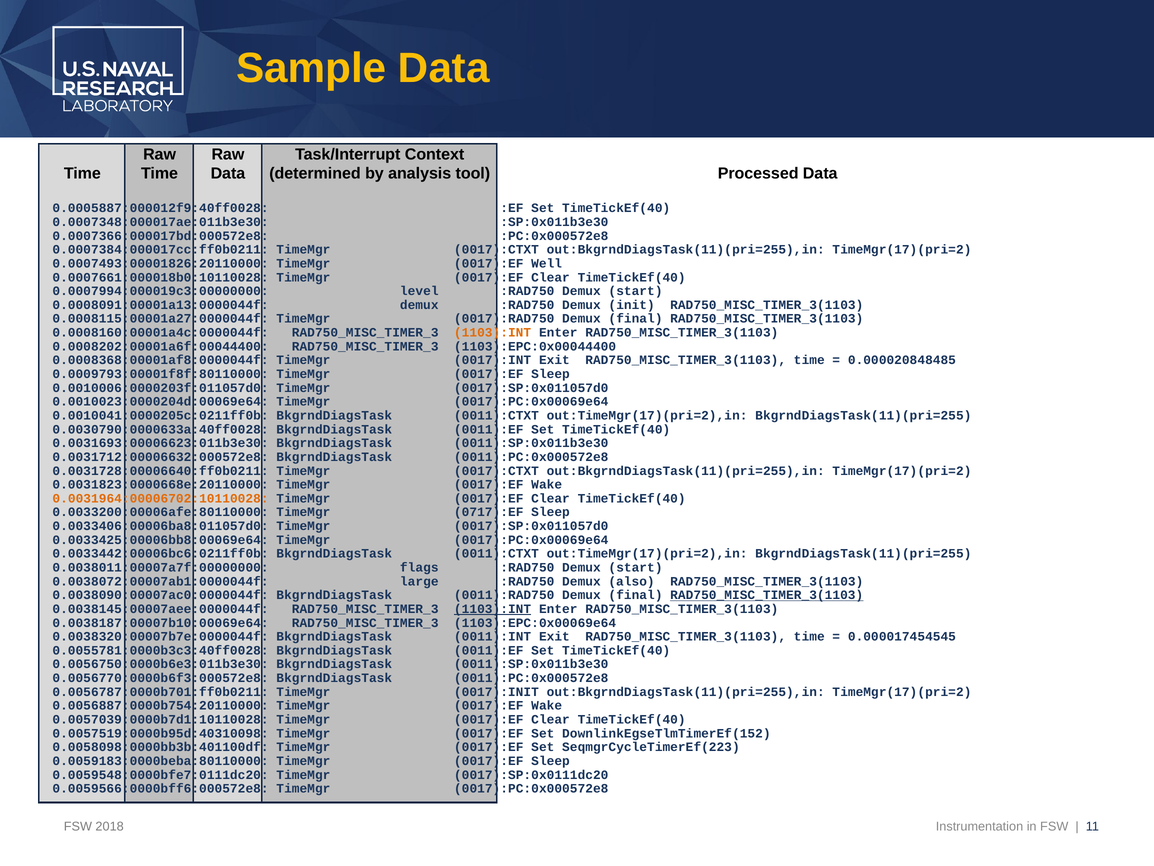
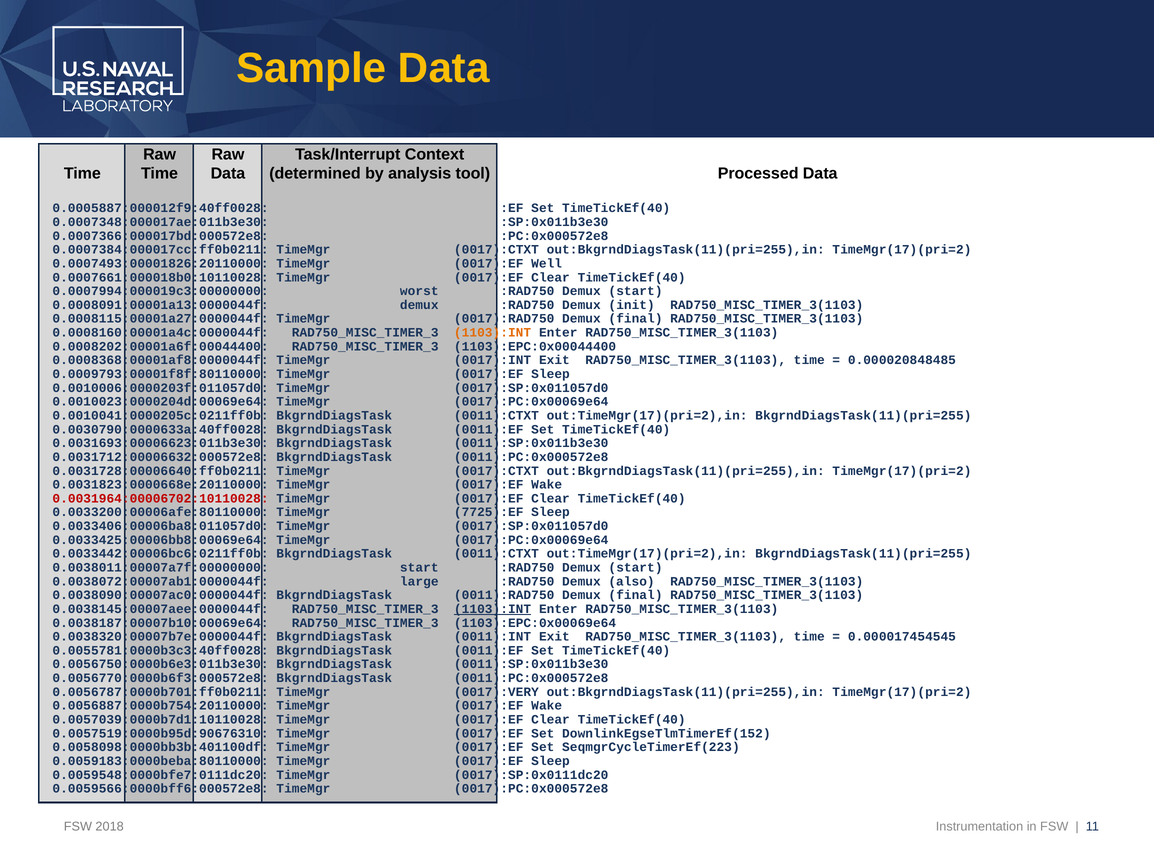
level: level -> worst (419, 291)
0.0031964:00006702:10110028 colour: orange -> red (161, 498)
0717):EF: 0717):EF -> 7725):EF (489, 512)
0.0038011:00007a7f:00000000 flags: flags -> start (419, 567)
RAD750_MISC_TIMER_3(1103 underline: present -> none (767, 595)
0017):INIT: 0017):INIT -> 0017):VERY (496, 691)
0.0057519:0000b95d:40310098: 0.0057519:0000b95d:40310098 -> 0.0057519:0000b95d:90676310 (161, 733)
